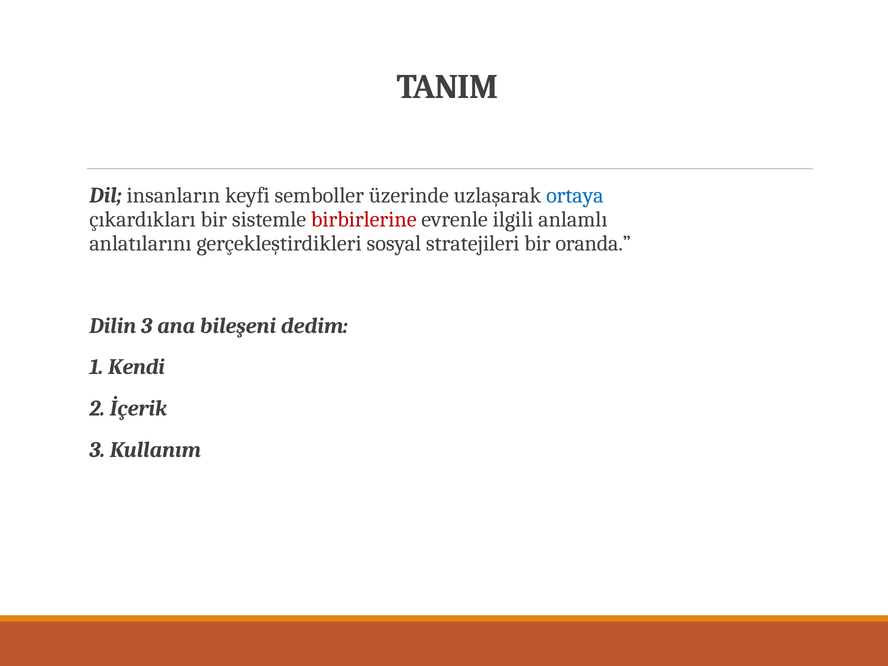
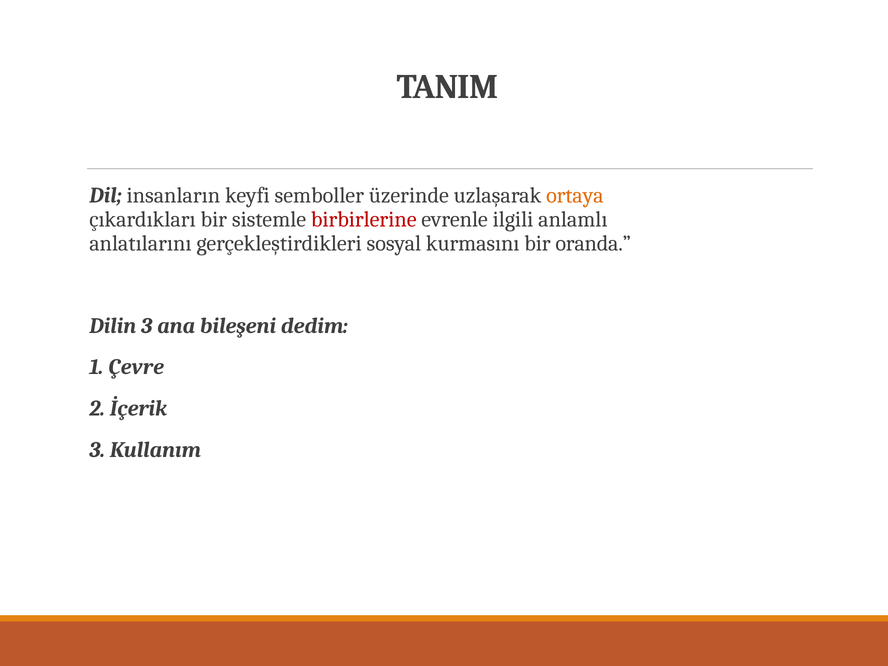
ortaya colour: blue -> orange (575, 195)
stratejileri: stratejileri -> kurmasını (473, 243)
Kendi: Kendi -> Çevre (136, 367)
